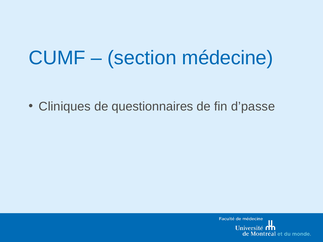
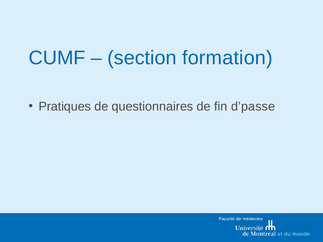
médecine: médecine -> formation (227, 58)
Cliniques: Cliniques -> Pratiques (65, 107)
